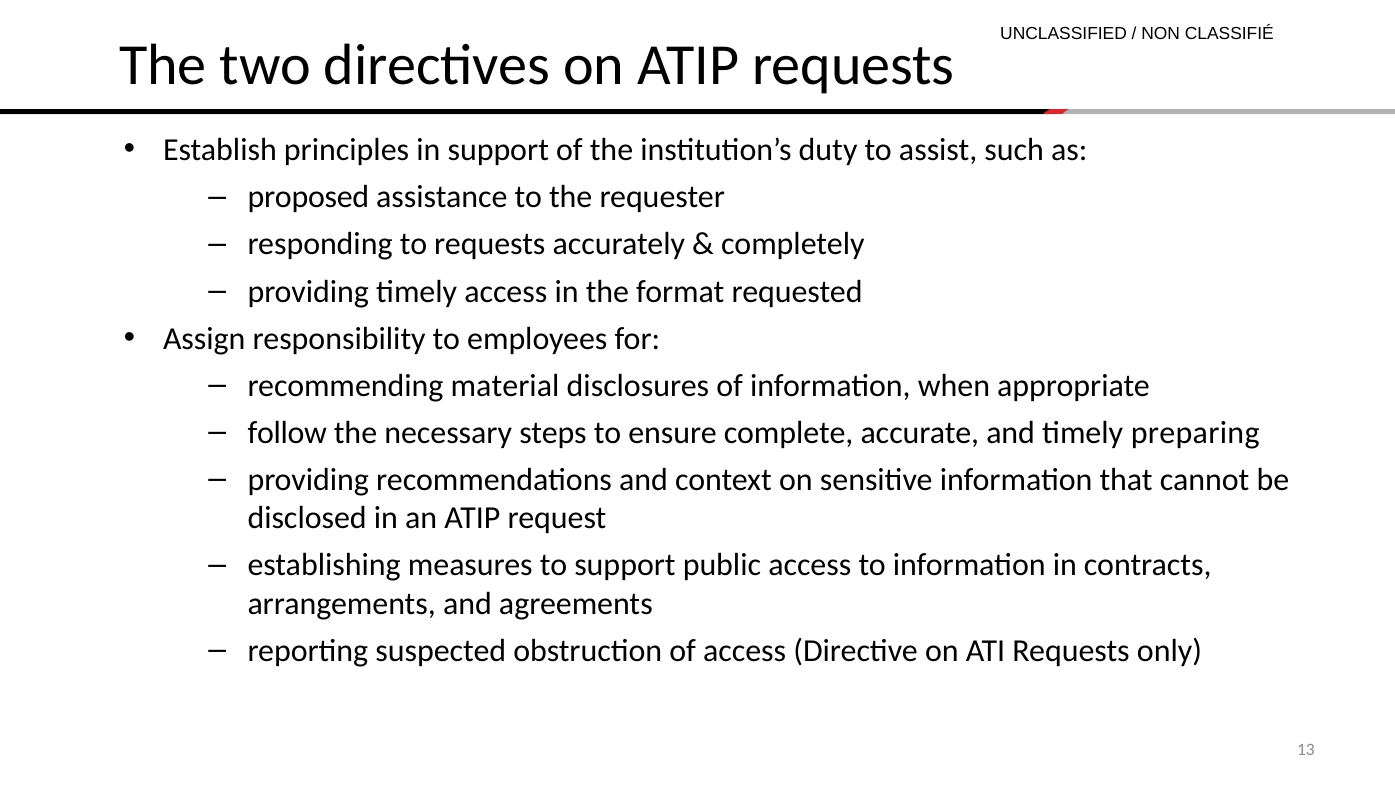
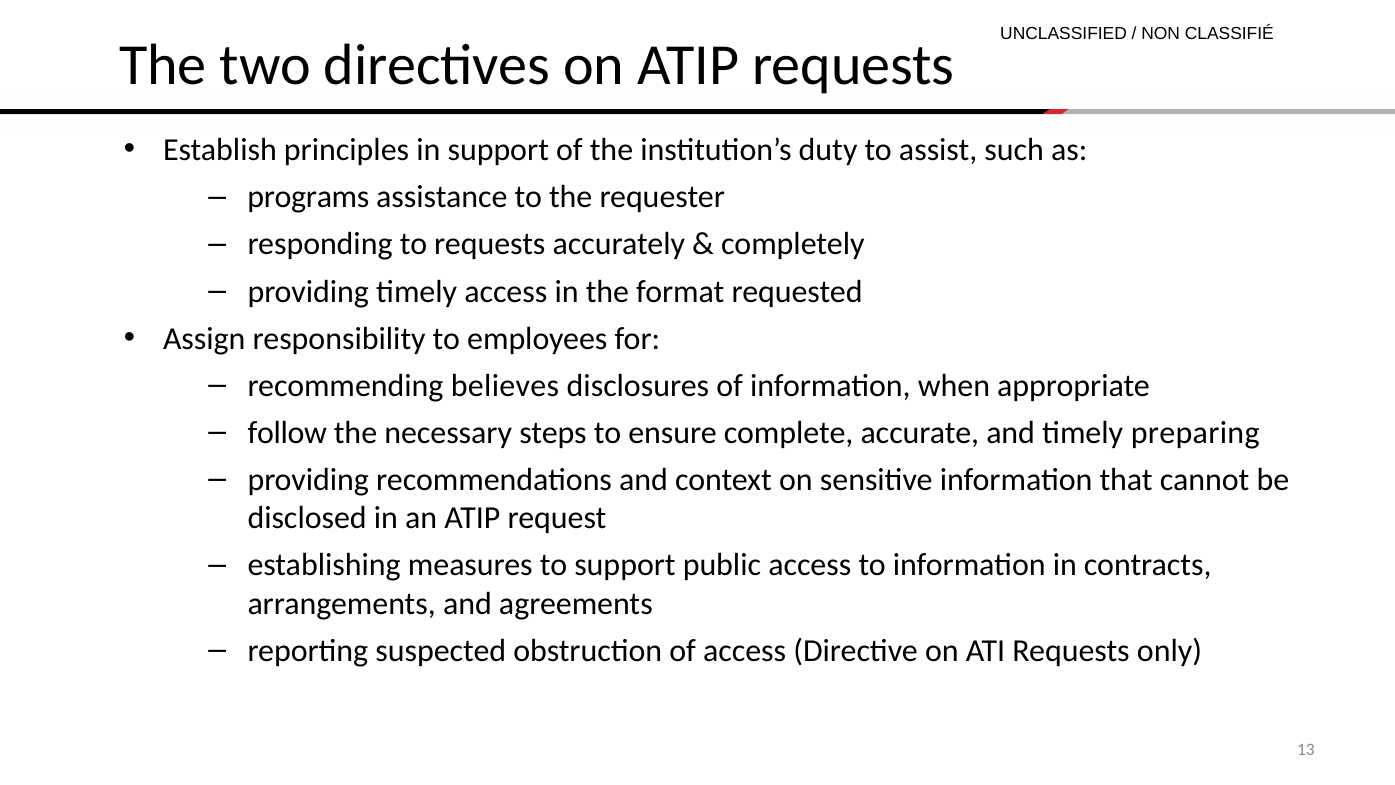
proposed: proposed -> programs (308, 197)
material: material -> believes (505, 385)
